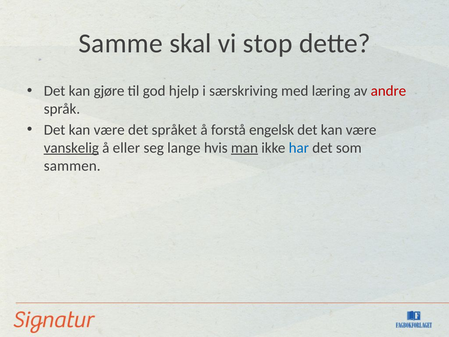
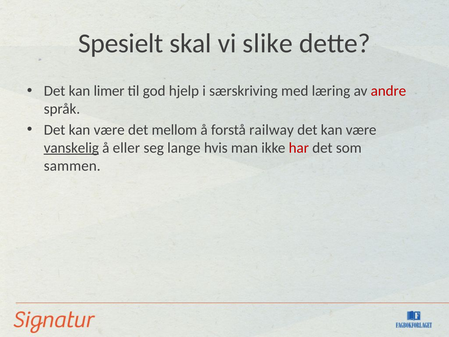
Samme: Samme -> Spesielt (121, 43)
stop: stop -> slike (268, 43)
gjøre: gjøre -> limer (109, 91)
språket: språket -> mellom (174, 130)
engelsk: engelsk -> railway (272, 130)
man underline: present -> none (244, 148)
har colour: blue -> red (299, 148)
